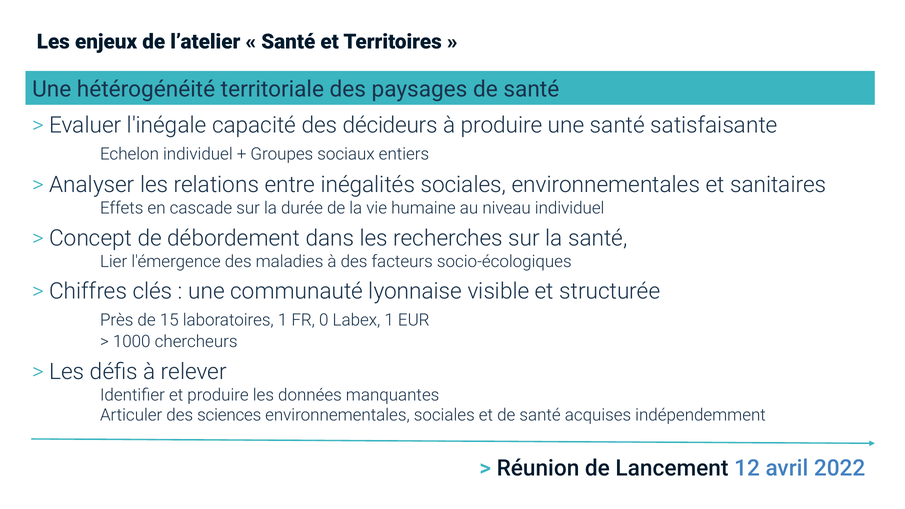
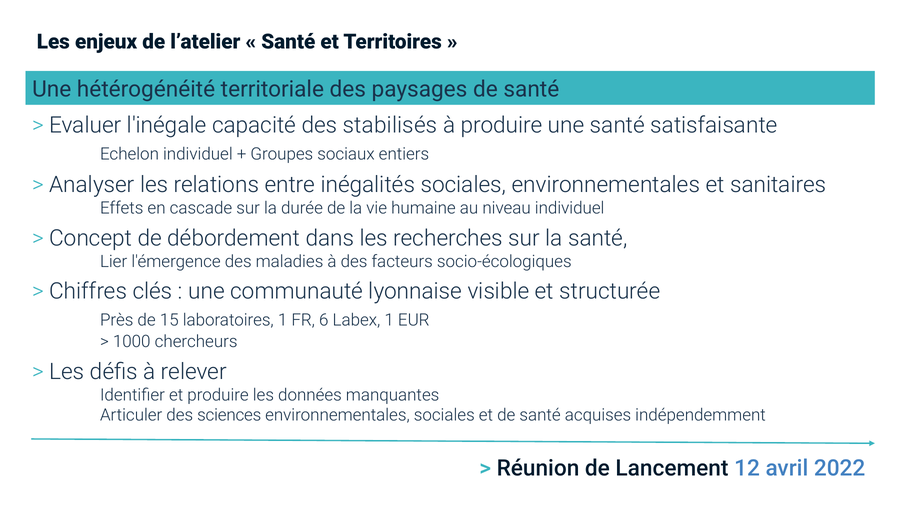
décideurs: décideurs -> stabilisés (390, 125)
0: 0 -> 6 (324, 320)
